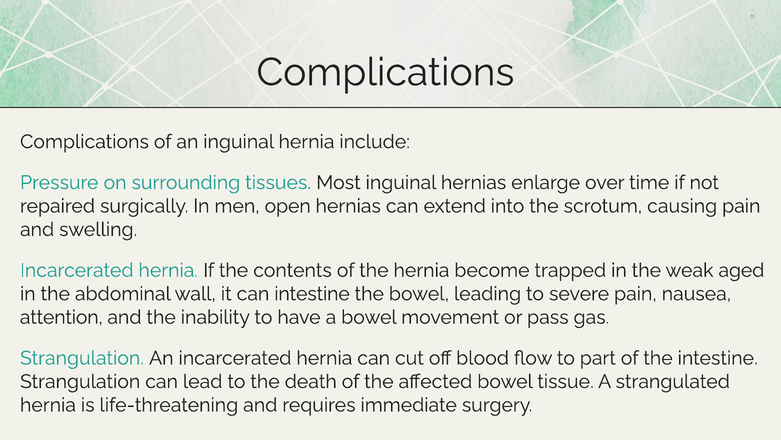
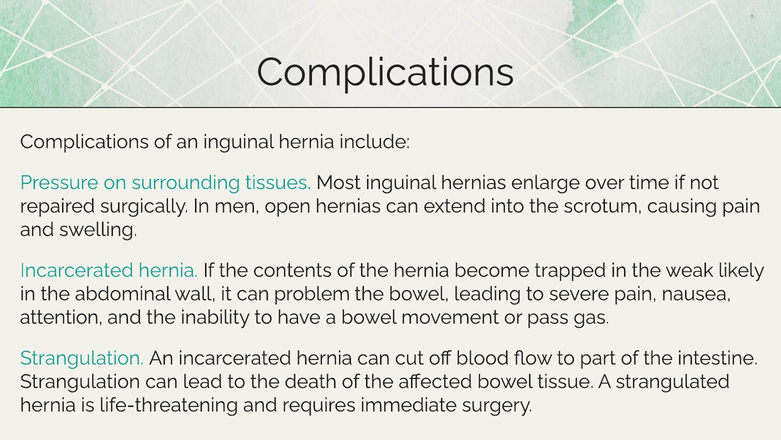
aged: aged -> likely (741, 270)
can intestine: intestine -> problem (312, 293)
